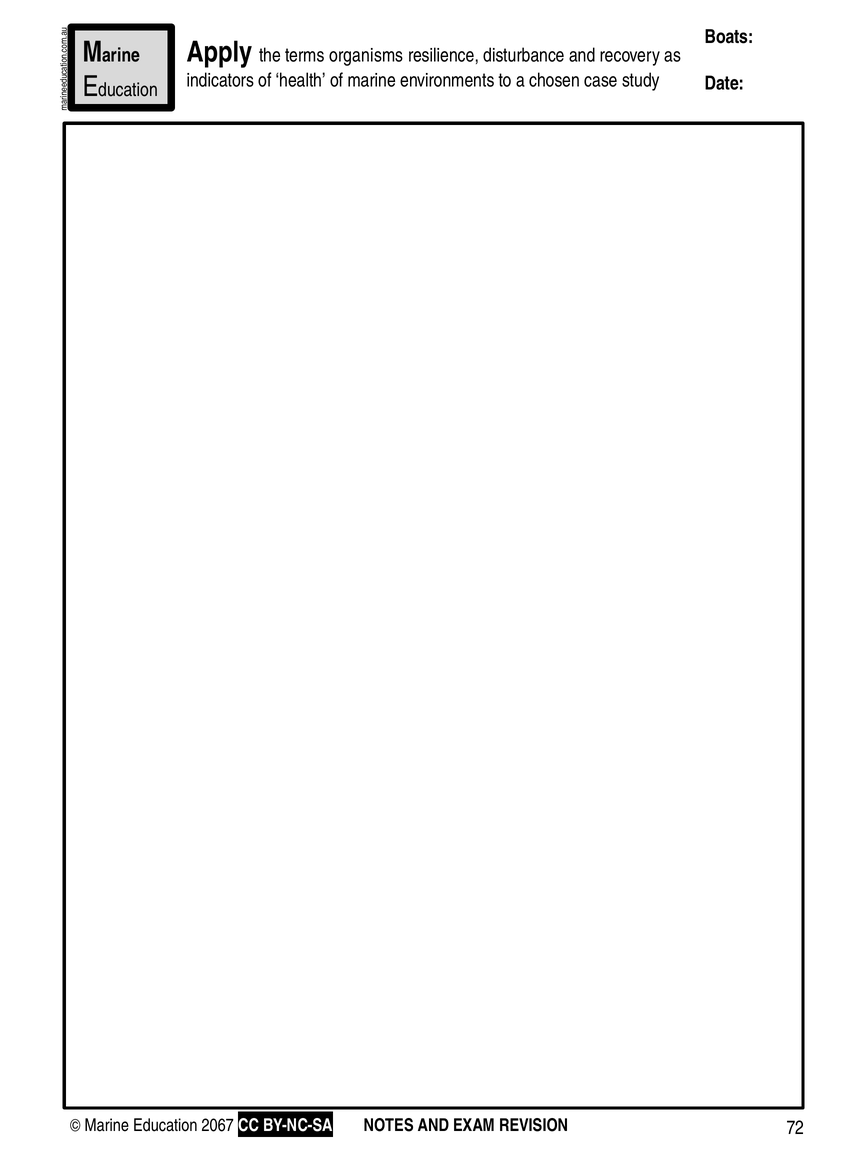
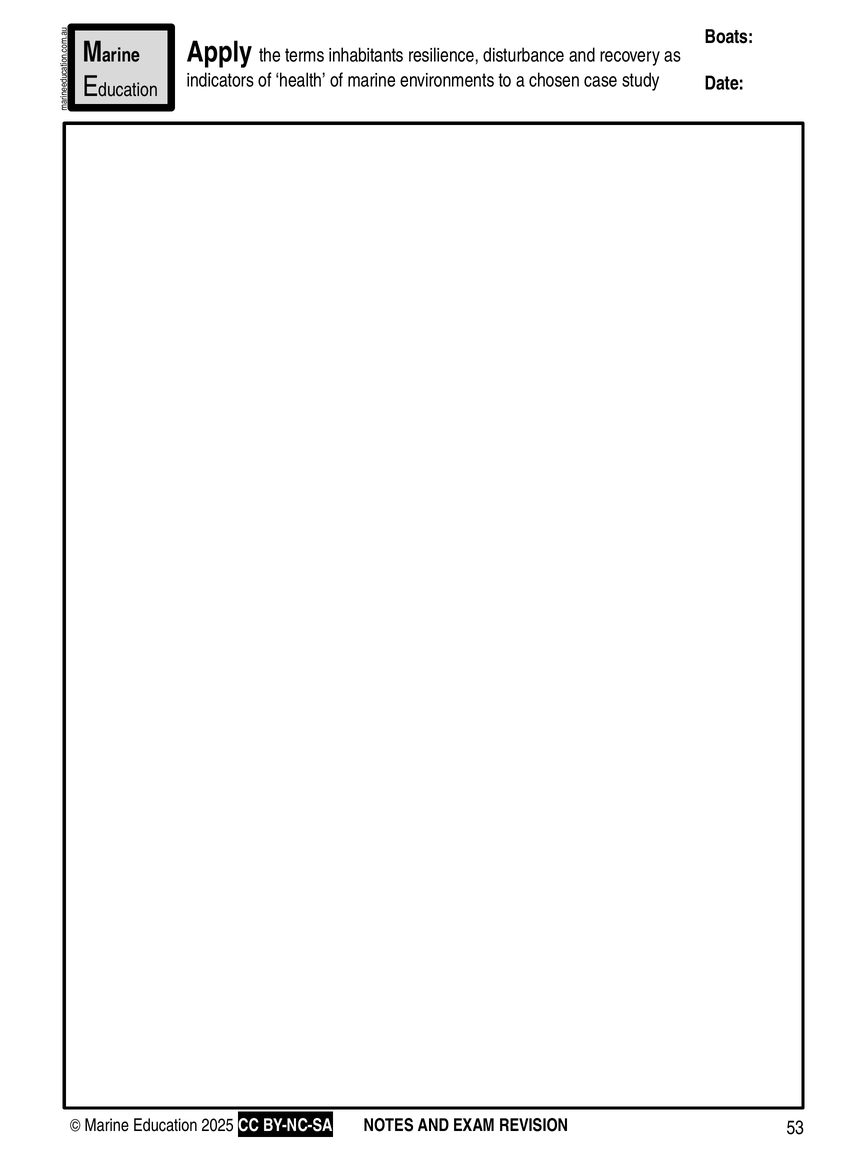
organisms: organisms -> inhabitants (366, 55)
2067: 2067 -> 2025 (218, 1125)
72: 72 -> 53 (795, 1128)
